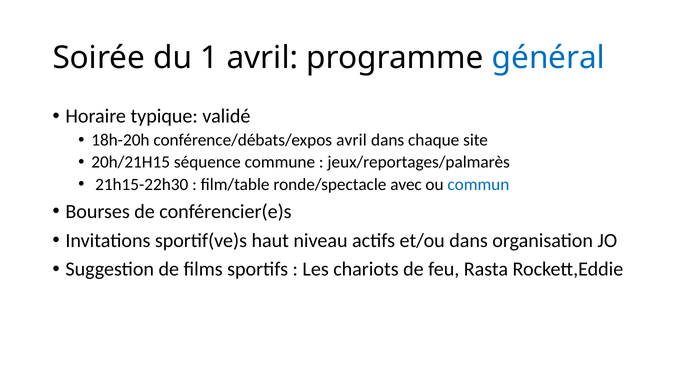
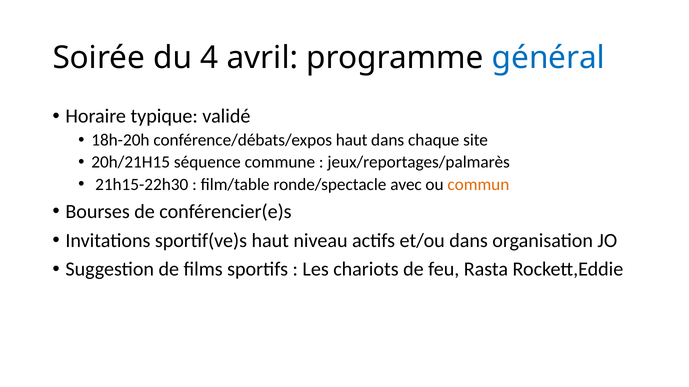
1: 1 -> 4 (209, 58)
conférence/débats/expos avril: avril -> haut (352, 140)
commun colour: blue -> orange (478, 185)
